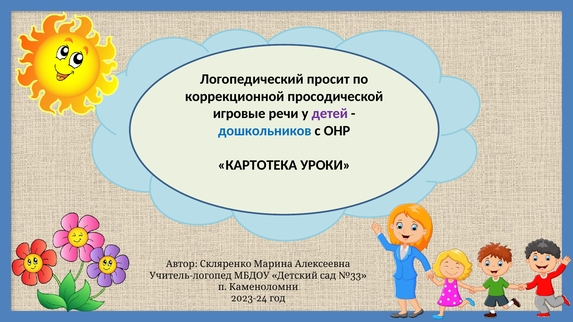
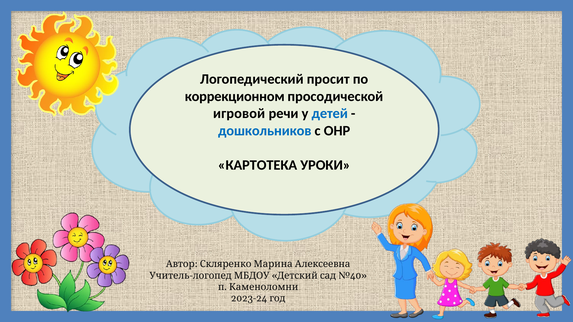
коррекционной: коррекционной -> коррекционном (235, 96)
игровые: игровые -> игровой (239, 114)
детей colour: purple -> blue (330, 114)
№33: №33 -> №40 (353, 276)
